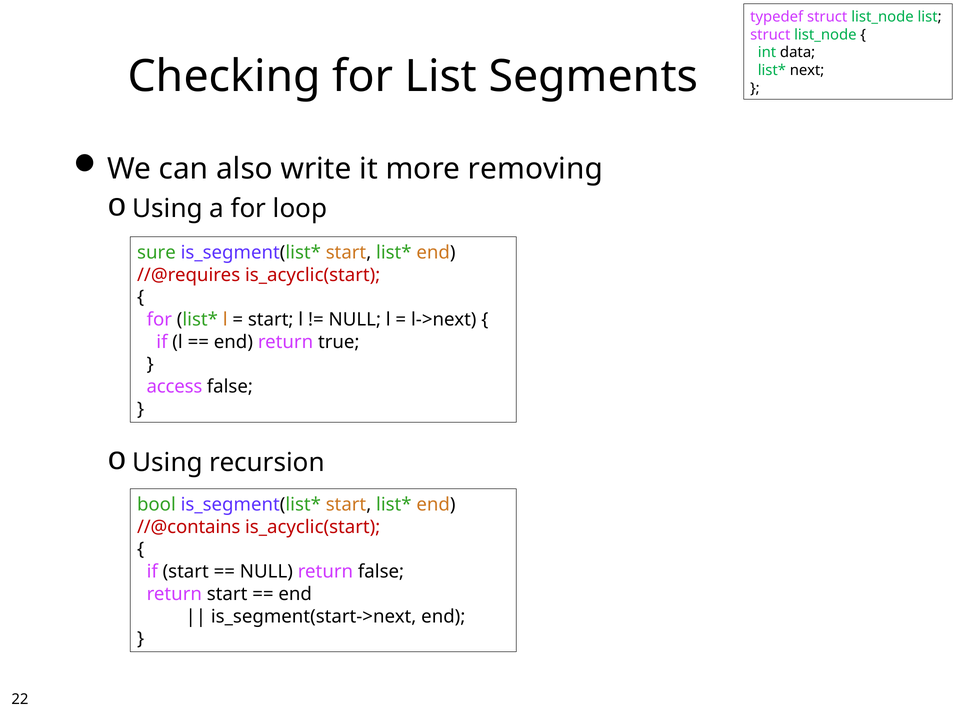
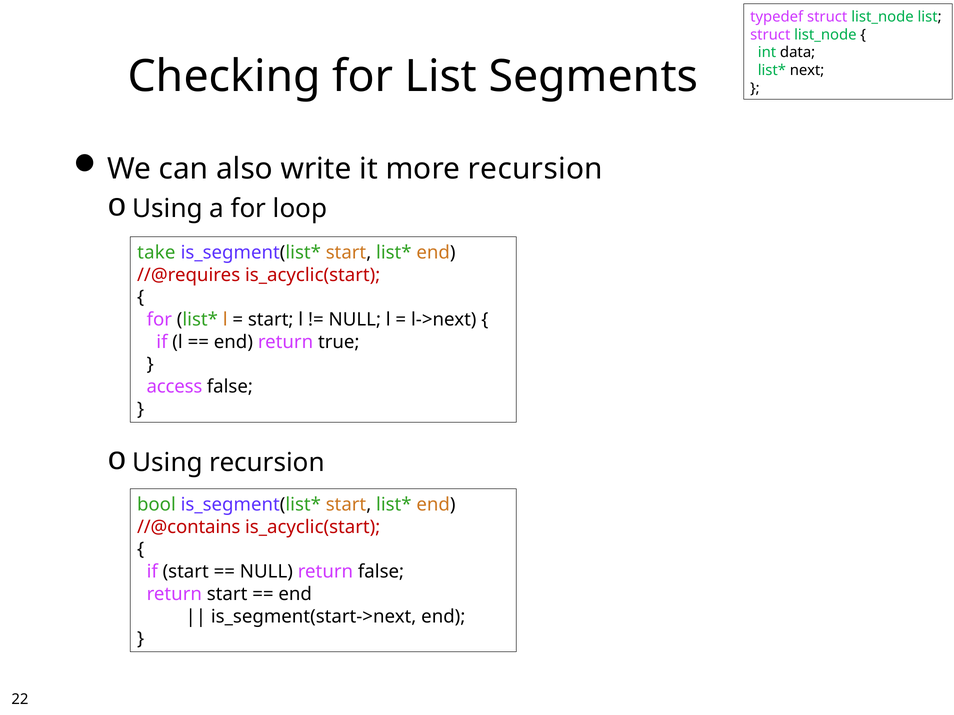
more removing: removing -> recursion (535, 169)
sure: sure -> take (156, 253)
